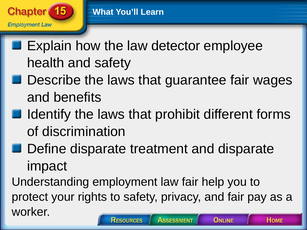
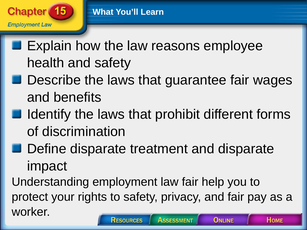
detector: detector -> reasons (176, 46)
